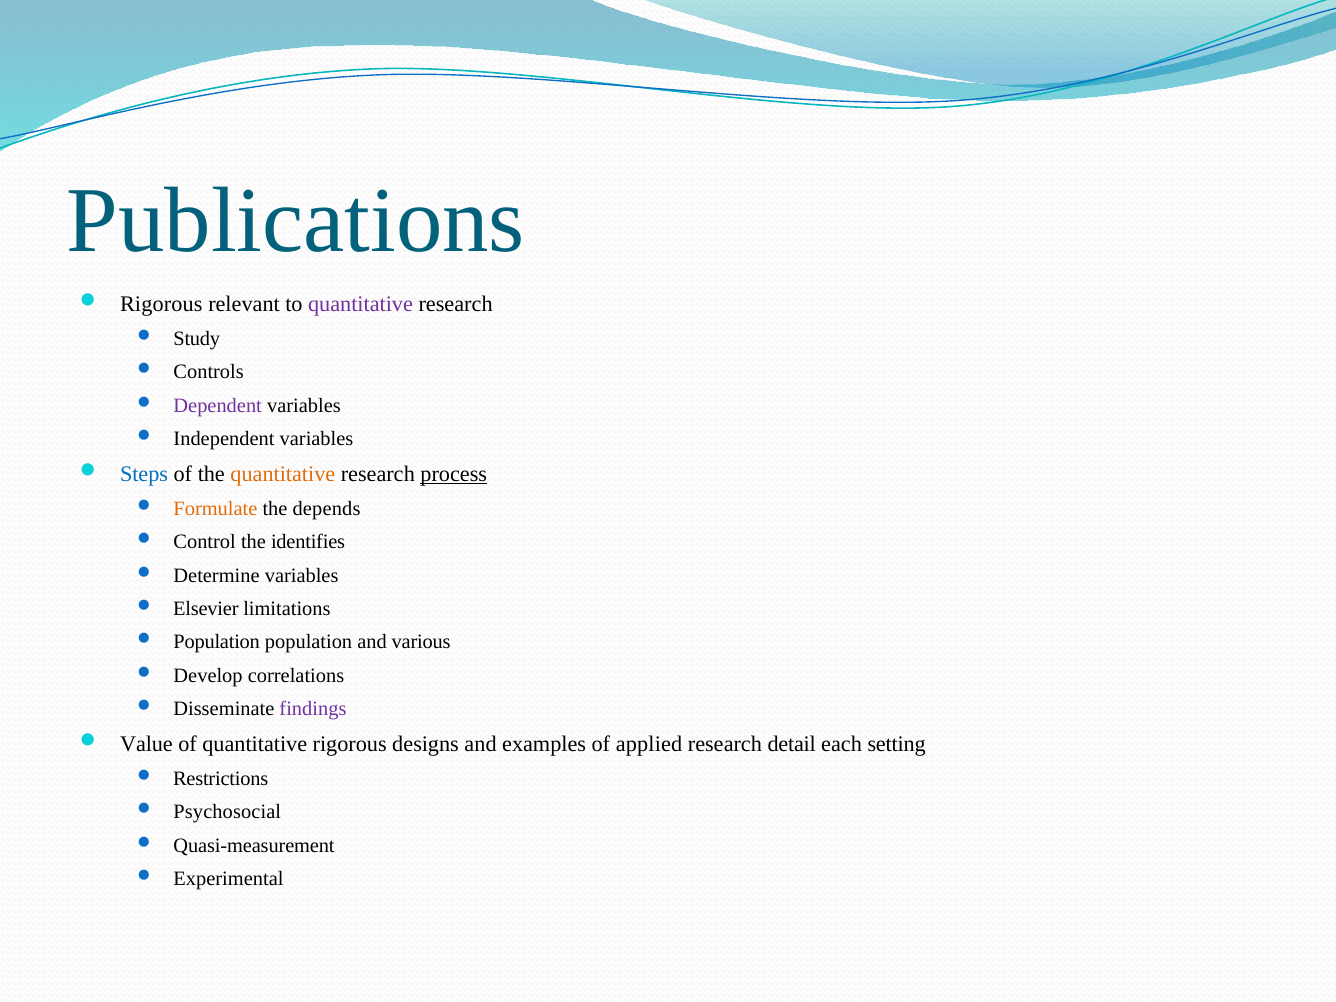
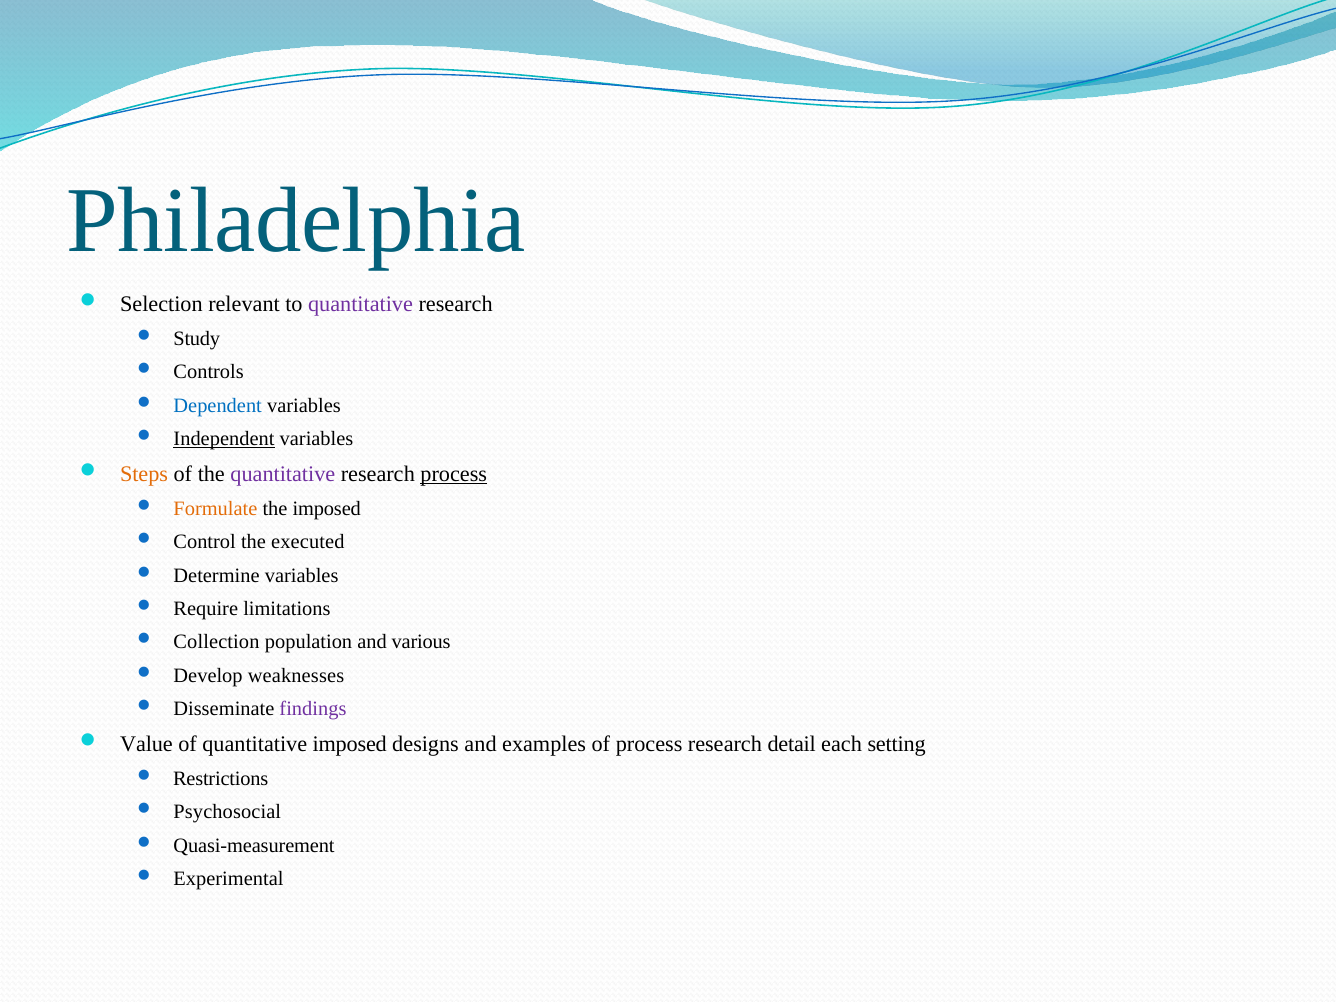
Publications: Publications -> Philadelphia (296, 221)
Rigorous: Rigorous -> Selection (161, 304)
Dependent colour: purple -> blue (218, 405)
Independent underline: none -> present (224, 439)
Steps colour: blue -> orange (144, 474)
quantitative colour: orange -> purple (283, 474)
the depends: depends -> imposed (327, 509)
identifies: identifies -> executed (308, 542)
Elsevier: Elsevier -> Require (206, 609)
Population: Population -> Collection (216, 642)
correlations: correlations -> weaknesses (296, 676)
quantitative rigorous: rigorous -> imposed (350, 744)
of applied: applied -> process (649, 744)
